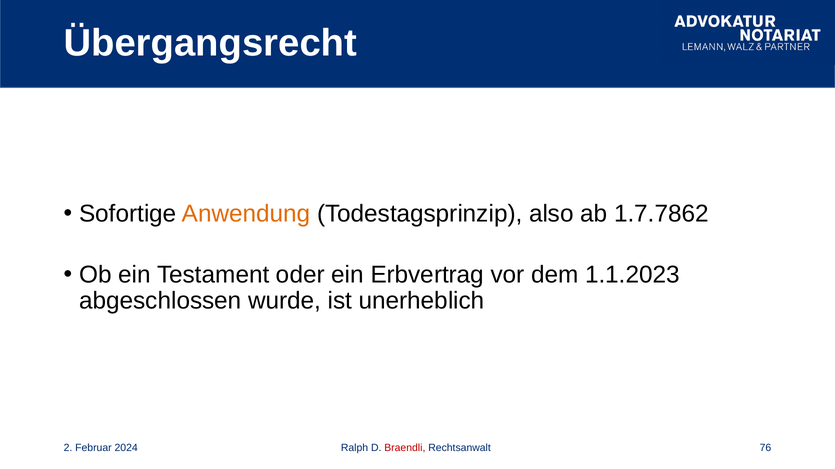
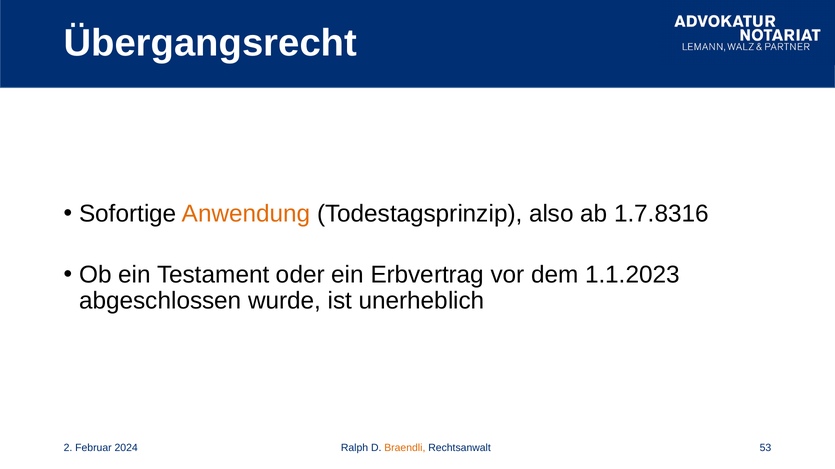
1.7.7862: 1.7.7862 -> 1.7.8316 (661, 214)
Braendli colour: red -> orange (405, 449)
76: 76 -> 53 (766, 449)
